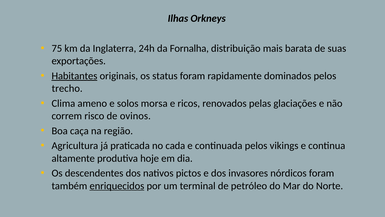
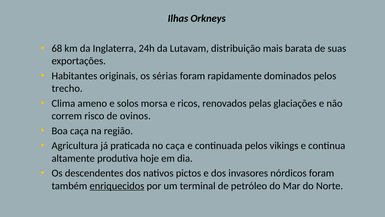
75: 75 -> 68 (57, 48)
Fornalha: Fornalha -> Lutavam (189, 48)
Habitantes underline: present -> none (74, 76)
status: status -> sérias (165, 76)
no cada: cada -> caça (175, 146)
